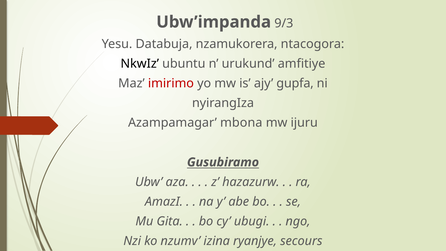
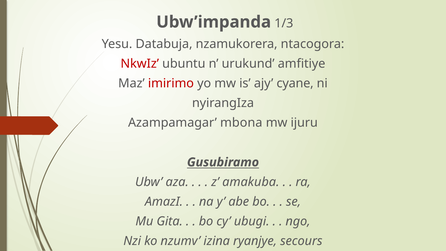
9/3: 9/3 -> 1/3 (284, 23)
NkwIz colour: black -> red (140, 64)
gupfa: gupfa -> cyane (295, 83)
hazazurw: hazazurw -> amakuba (251, 182)
